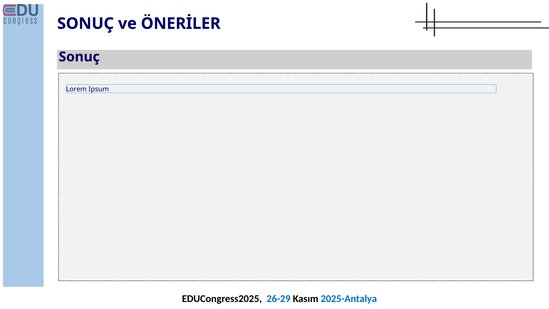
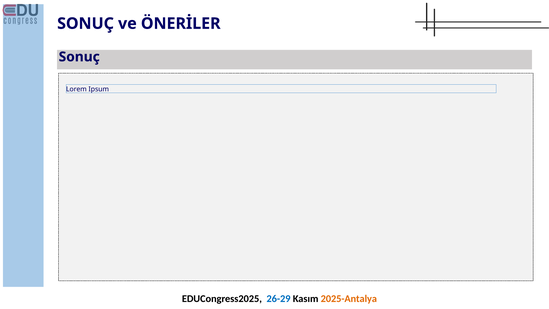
2025-Antalya colour: blue -> orange (349, 298)
